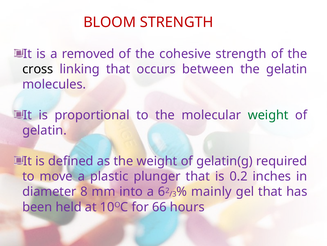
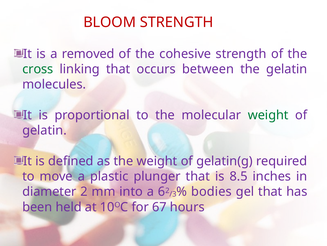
cross colour: black -> green (38, 69)
0.2: 0.2 -> 8.5 (239, 176)
8: 8 -> 2 (84, 191)
mainly: mainly -> bodies (211, 191)
66: 66 -> 67 (159, 206)
